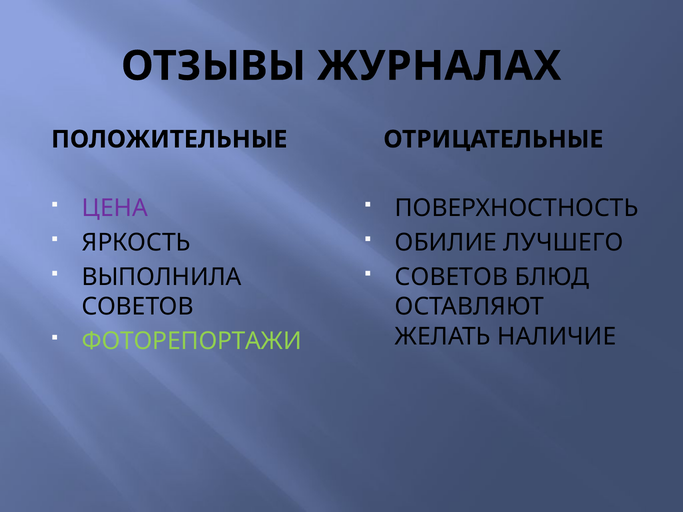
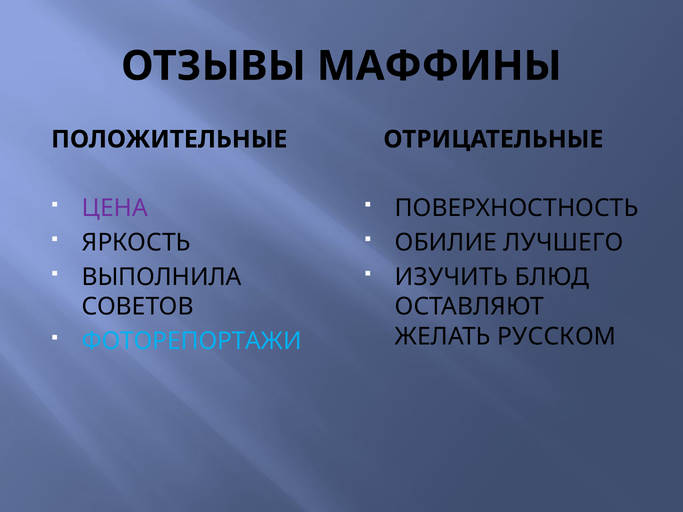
ЖУРНАЛАХ: ЖУРНАЛАХ -> МАФФИНЫ (439, 66)
СОВЕТОВ: СОВЕТОВ -> ИЗУЧИТЬ (451, 277)
НАЛИЧИЕ: НАЛИЧИЕ -> РУССКОМ (557, 337)
ФОТОРЕПОРТАЖИ colour: light green -> light blue (192, 341)
